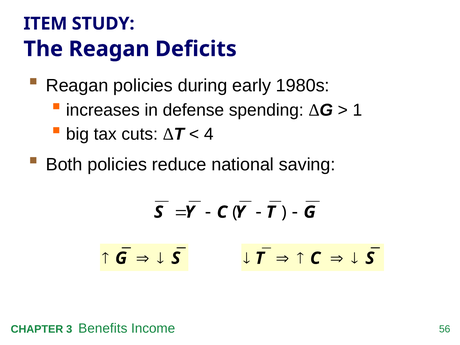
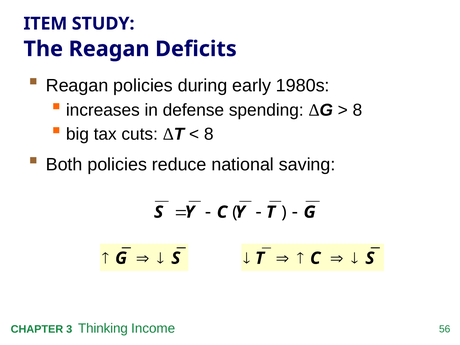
1: 1 -> 8 (357, 110)
4: 4 -> 8 (209, 134)
Benefits: Benefits -> Thinking (103, 328)
